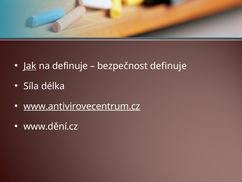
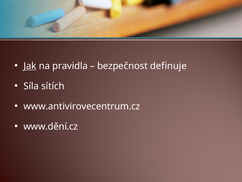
na definuje: definuje -> pravidla (70, 66)
délka: délka -> sítích (53, 86)
www.antivirovecentrum.cz underline: present -> none (82, 106)
